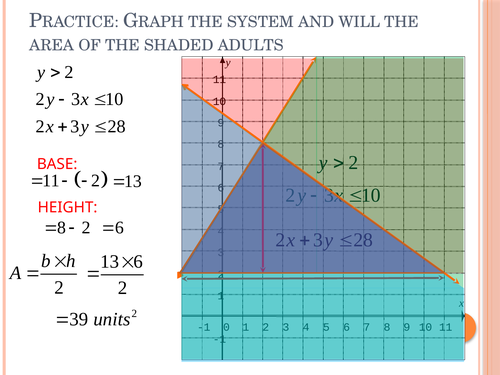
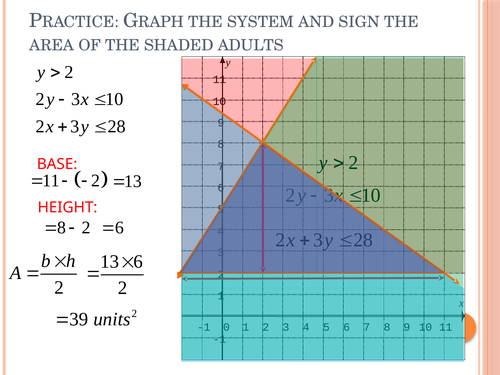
WILL: WILL -> SIGN (359, 22)
